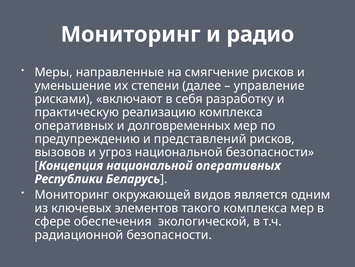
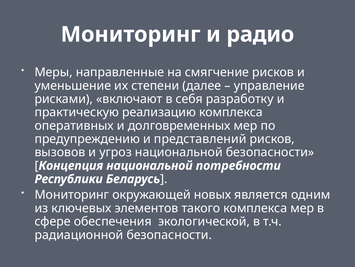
национальной оперативных: оперативных -> потребности (238, 165)
видов: видов -> новых (213, 194)
